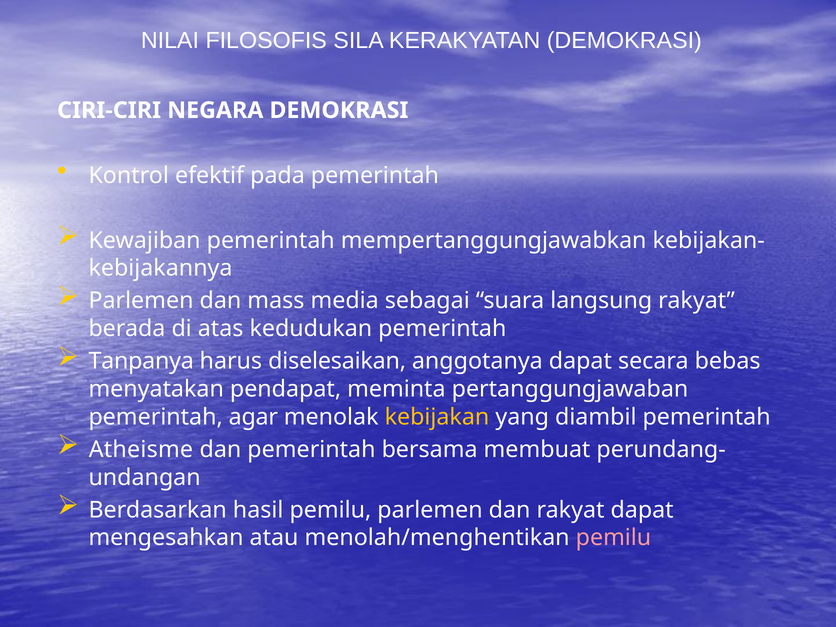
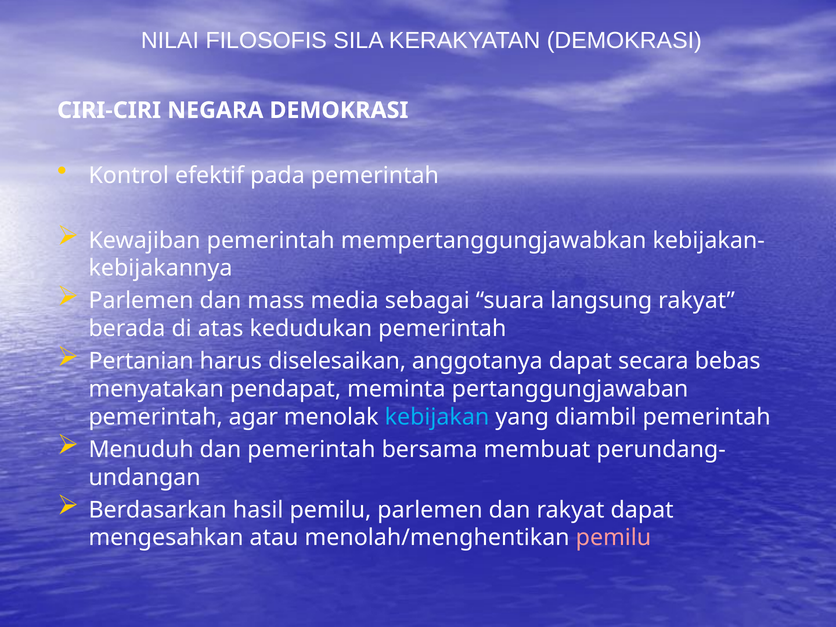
Tanpanya: Tanpanya -> Pertanian (141, 361)
kebijakan colour: yellow -> light blue (437, 417)
Atheisme: Atheisme -> Menuduh (141, 449)
